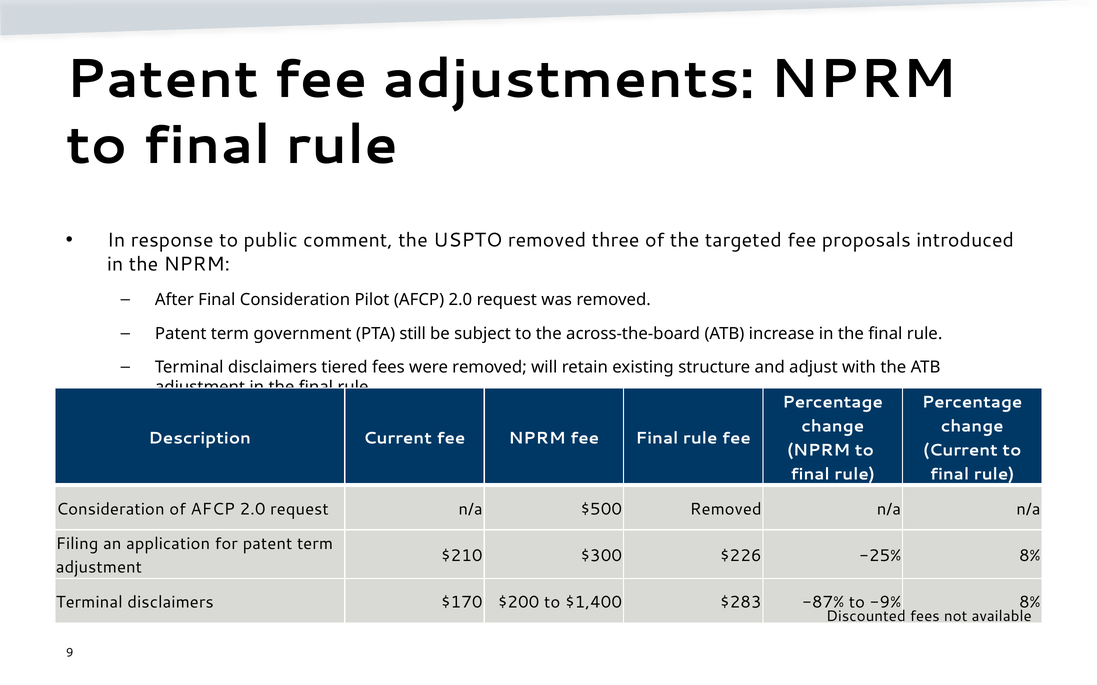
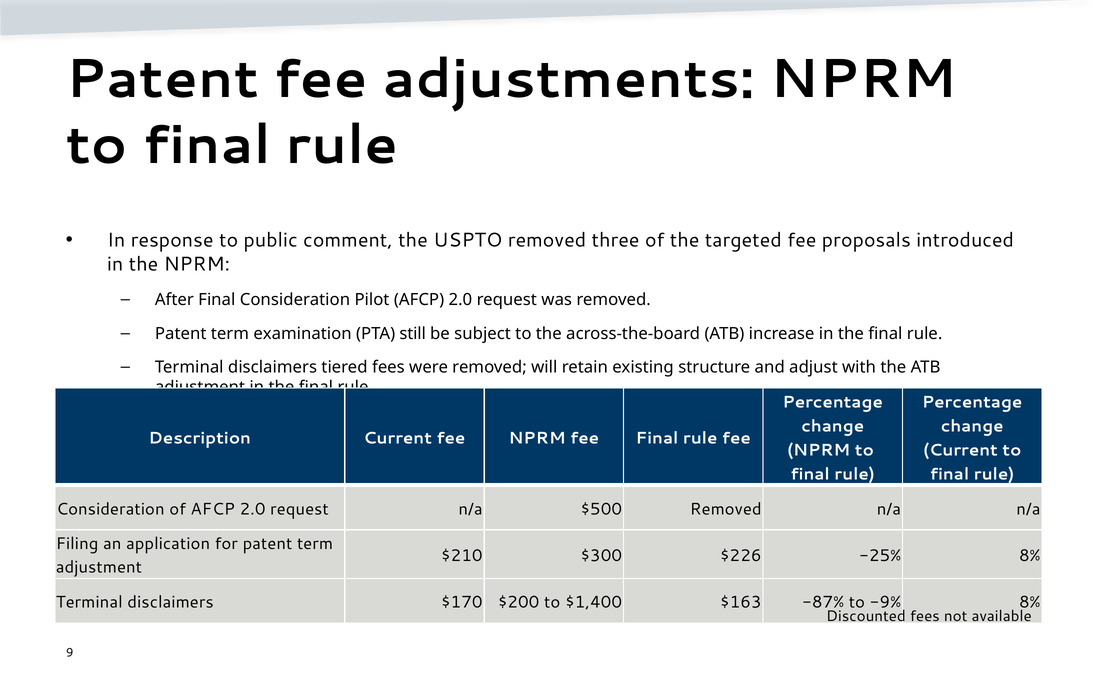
government: government -> examination (303, 334)
$283: $283 -> $163 (741, 603)
